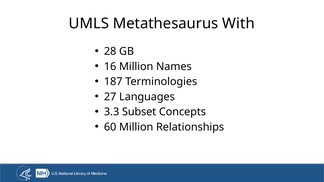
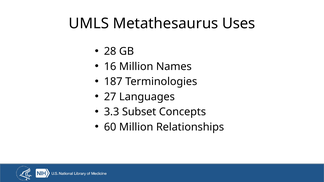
With: With -> Uses (239, 24)
